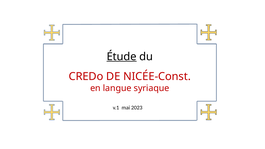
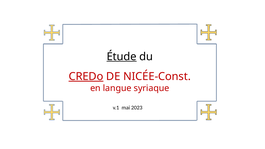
CREDo underline: none -> present (86, 77)
